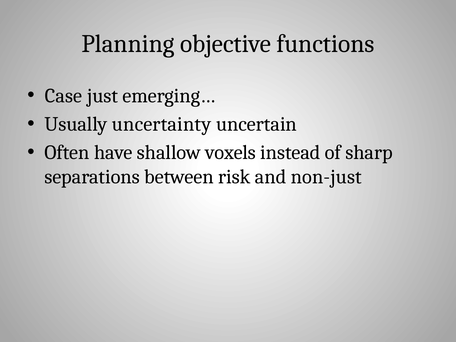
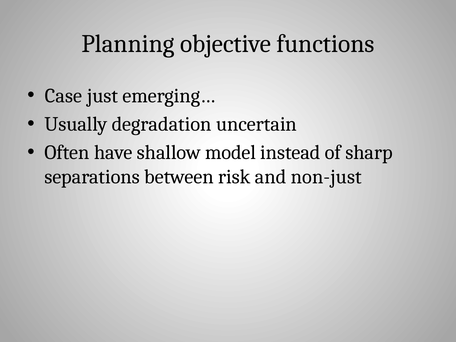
uncertainty: uncertainty -> degradation (162, 124)
voxels: voxels -> model (231, 152)
